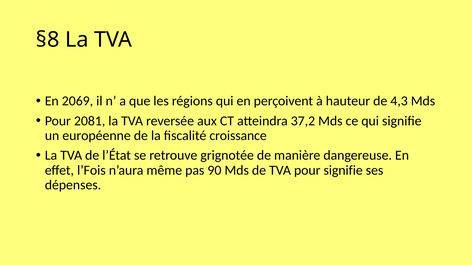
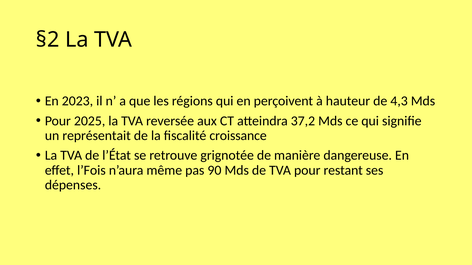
§8: §8 -> §2 (48, 40)
2069: 2069 -> 2023 (77, 101)
2081: 2081 -> 2025 (90, 121)
européenne: européenne -> représentait (97, 136)
pour signifie: signifie -> restant (343, 171)
